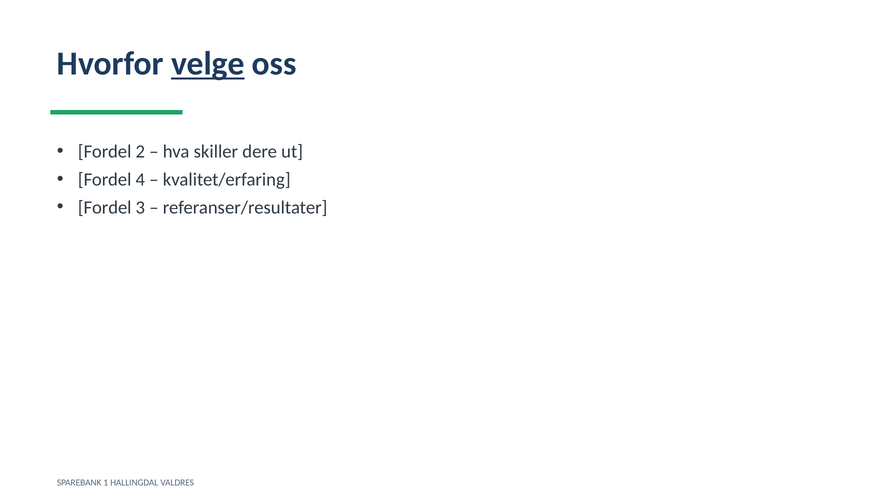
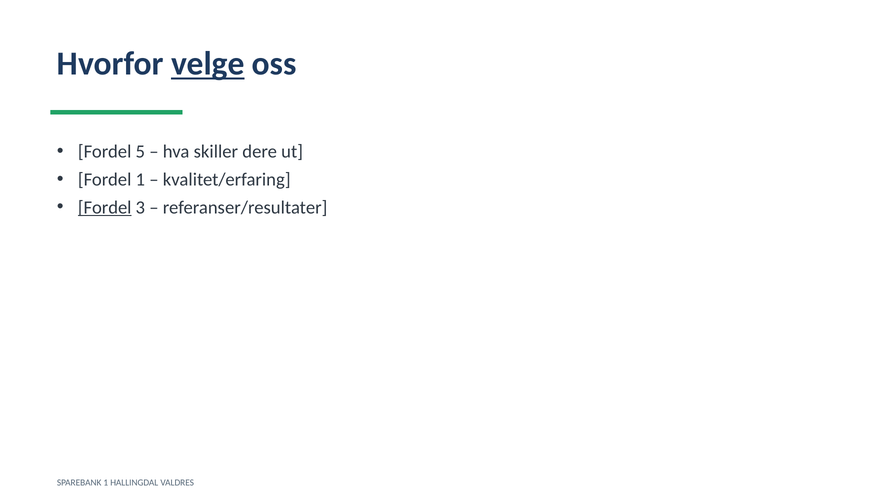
2: 2 -> 5 (140, 152)
Fordel 4: 4 -> 1 (140, 180)
Fordel underline: none -> present (105, 208)
